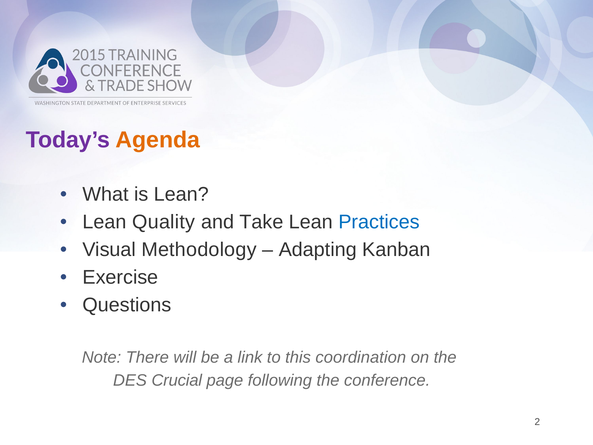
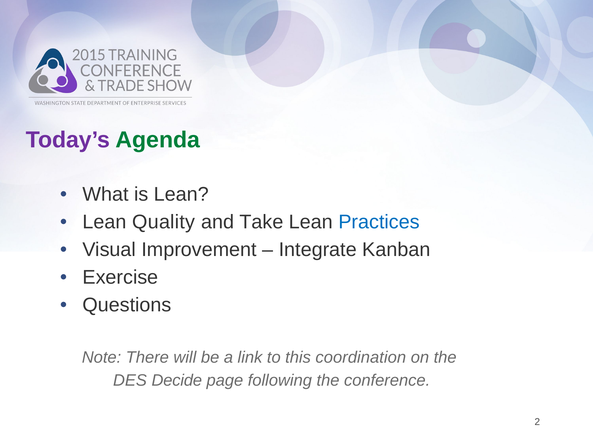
Agenda colour: orange -> green (158, 140)
Methodology: Methodology -> Improvement (199, 249)
Adapting: Adapting -> Integrate (318, 249)
Crucial: Crucial -> Decide (177, 380)
